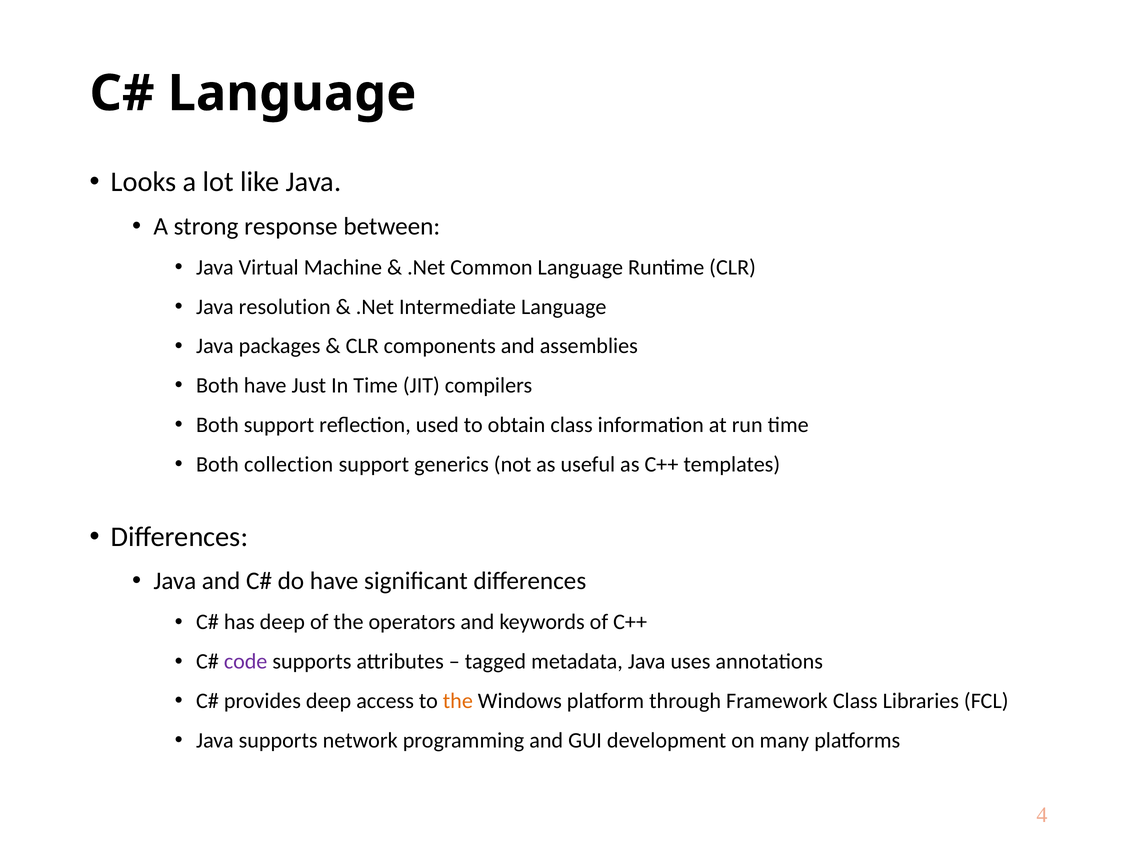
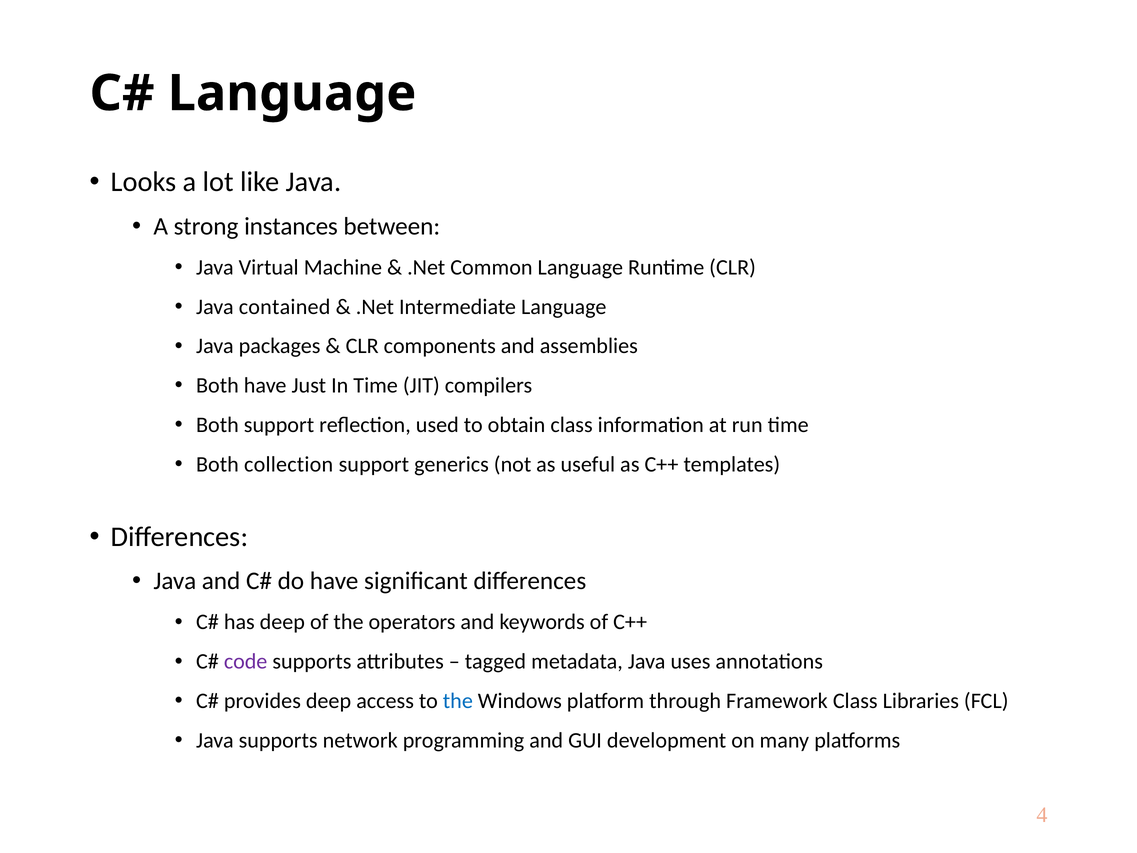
response: response -> instances (291, 226)
resolution: resolution -> contained (285, 307)
the colour: orange -> blue (458, 701)
